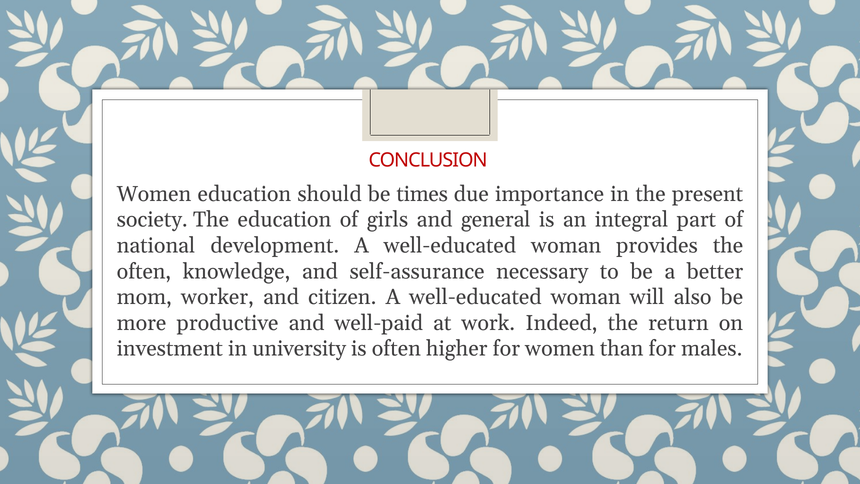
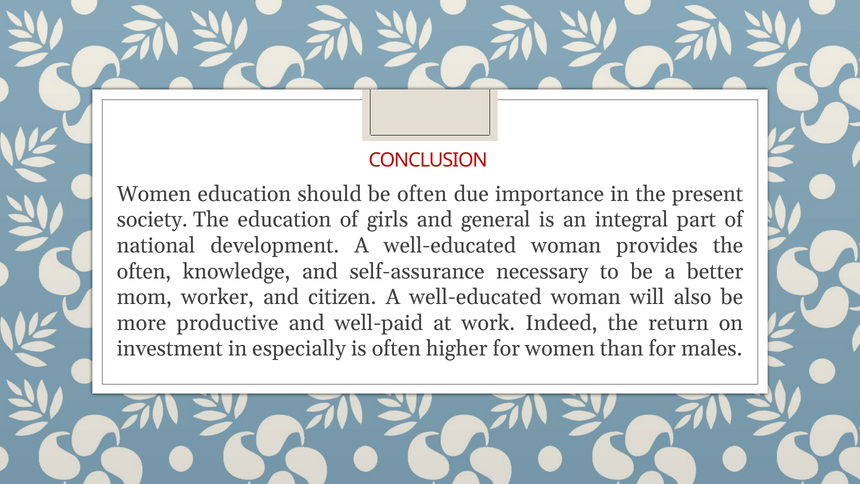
be times: times -> often (422, 194)
university: university -> especially (299, 349)
